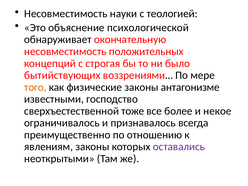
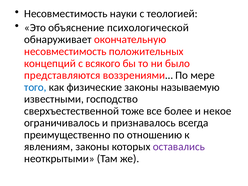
строгая: строгая -> всякого (103, 63)
бытийствующих: бытийствующих -> представляются (62, 75)
того colour: orange -> blue (35, 87)
антагонизме: антагонизме -> называемую (190, 87)
